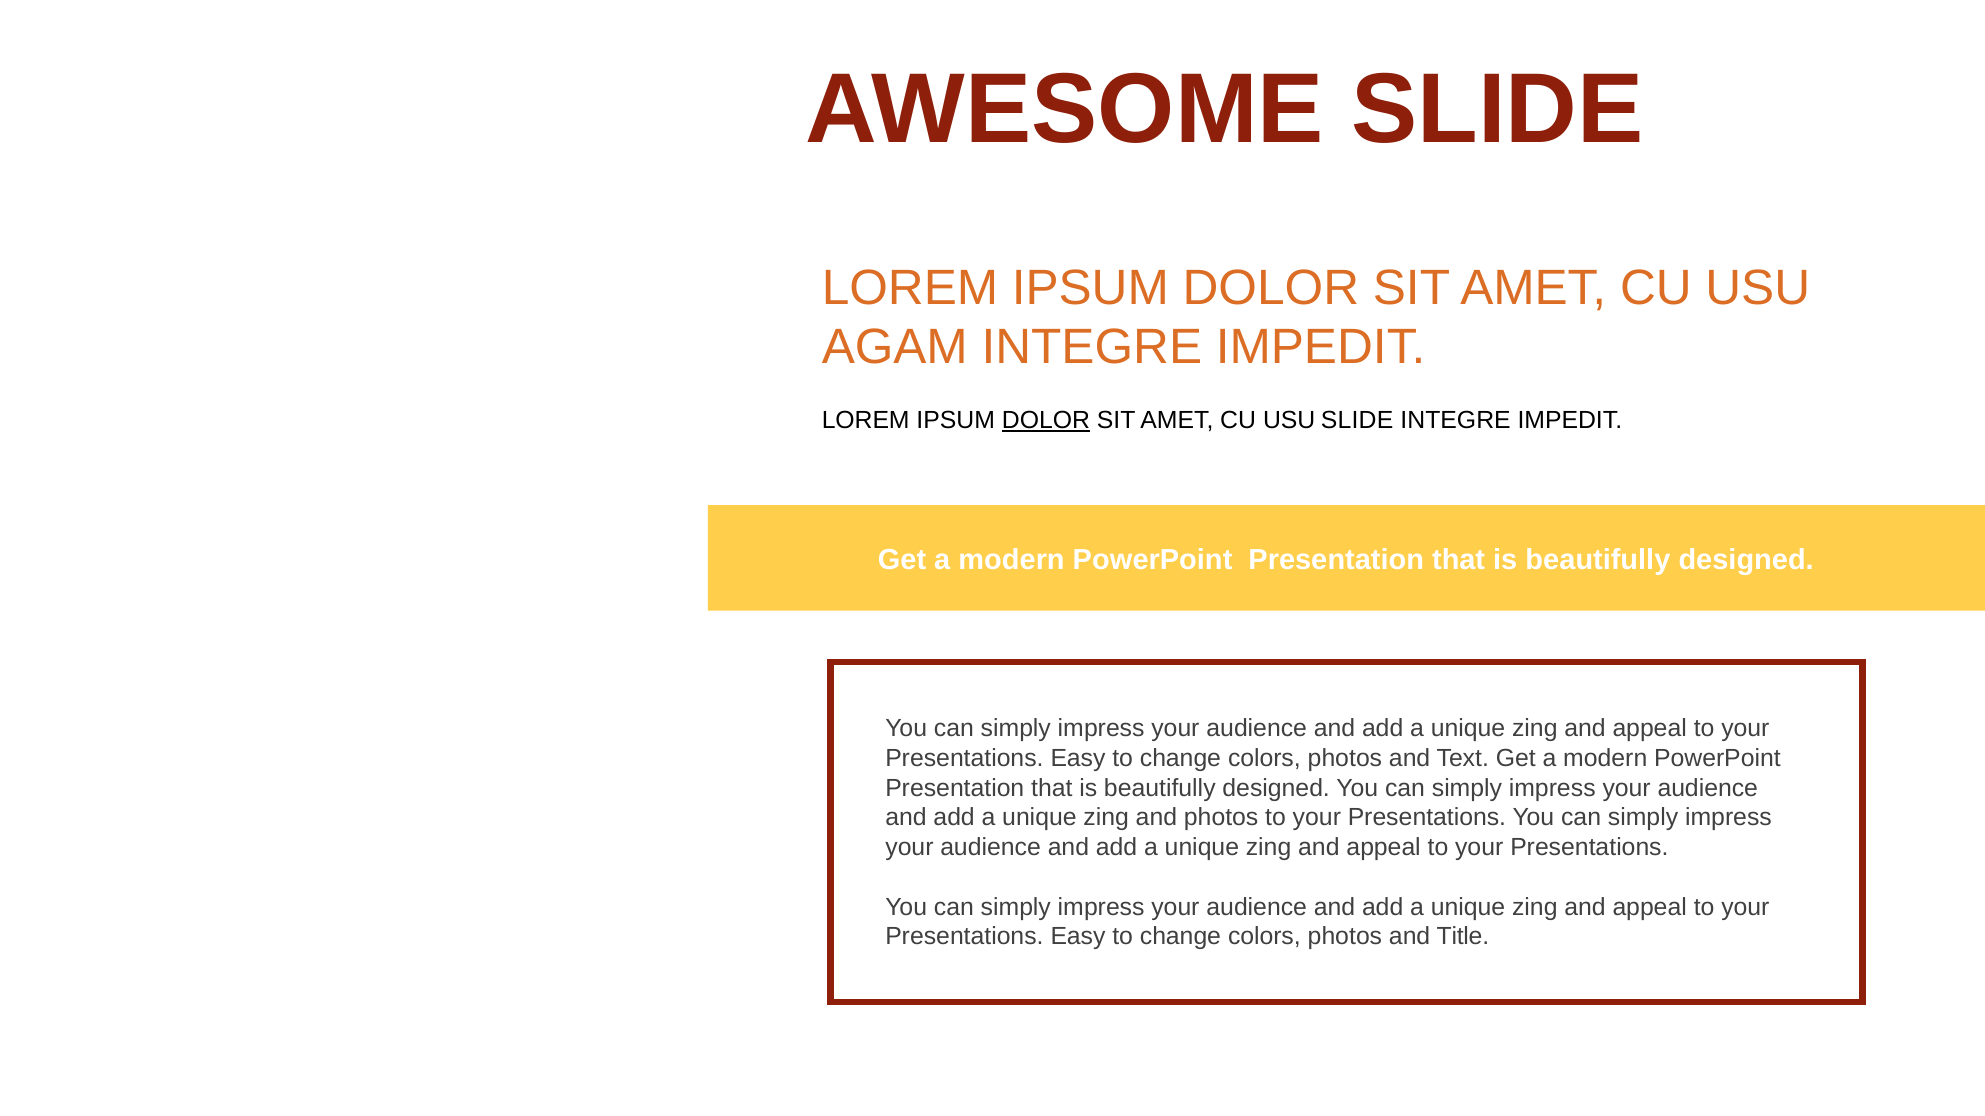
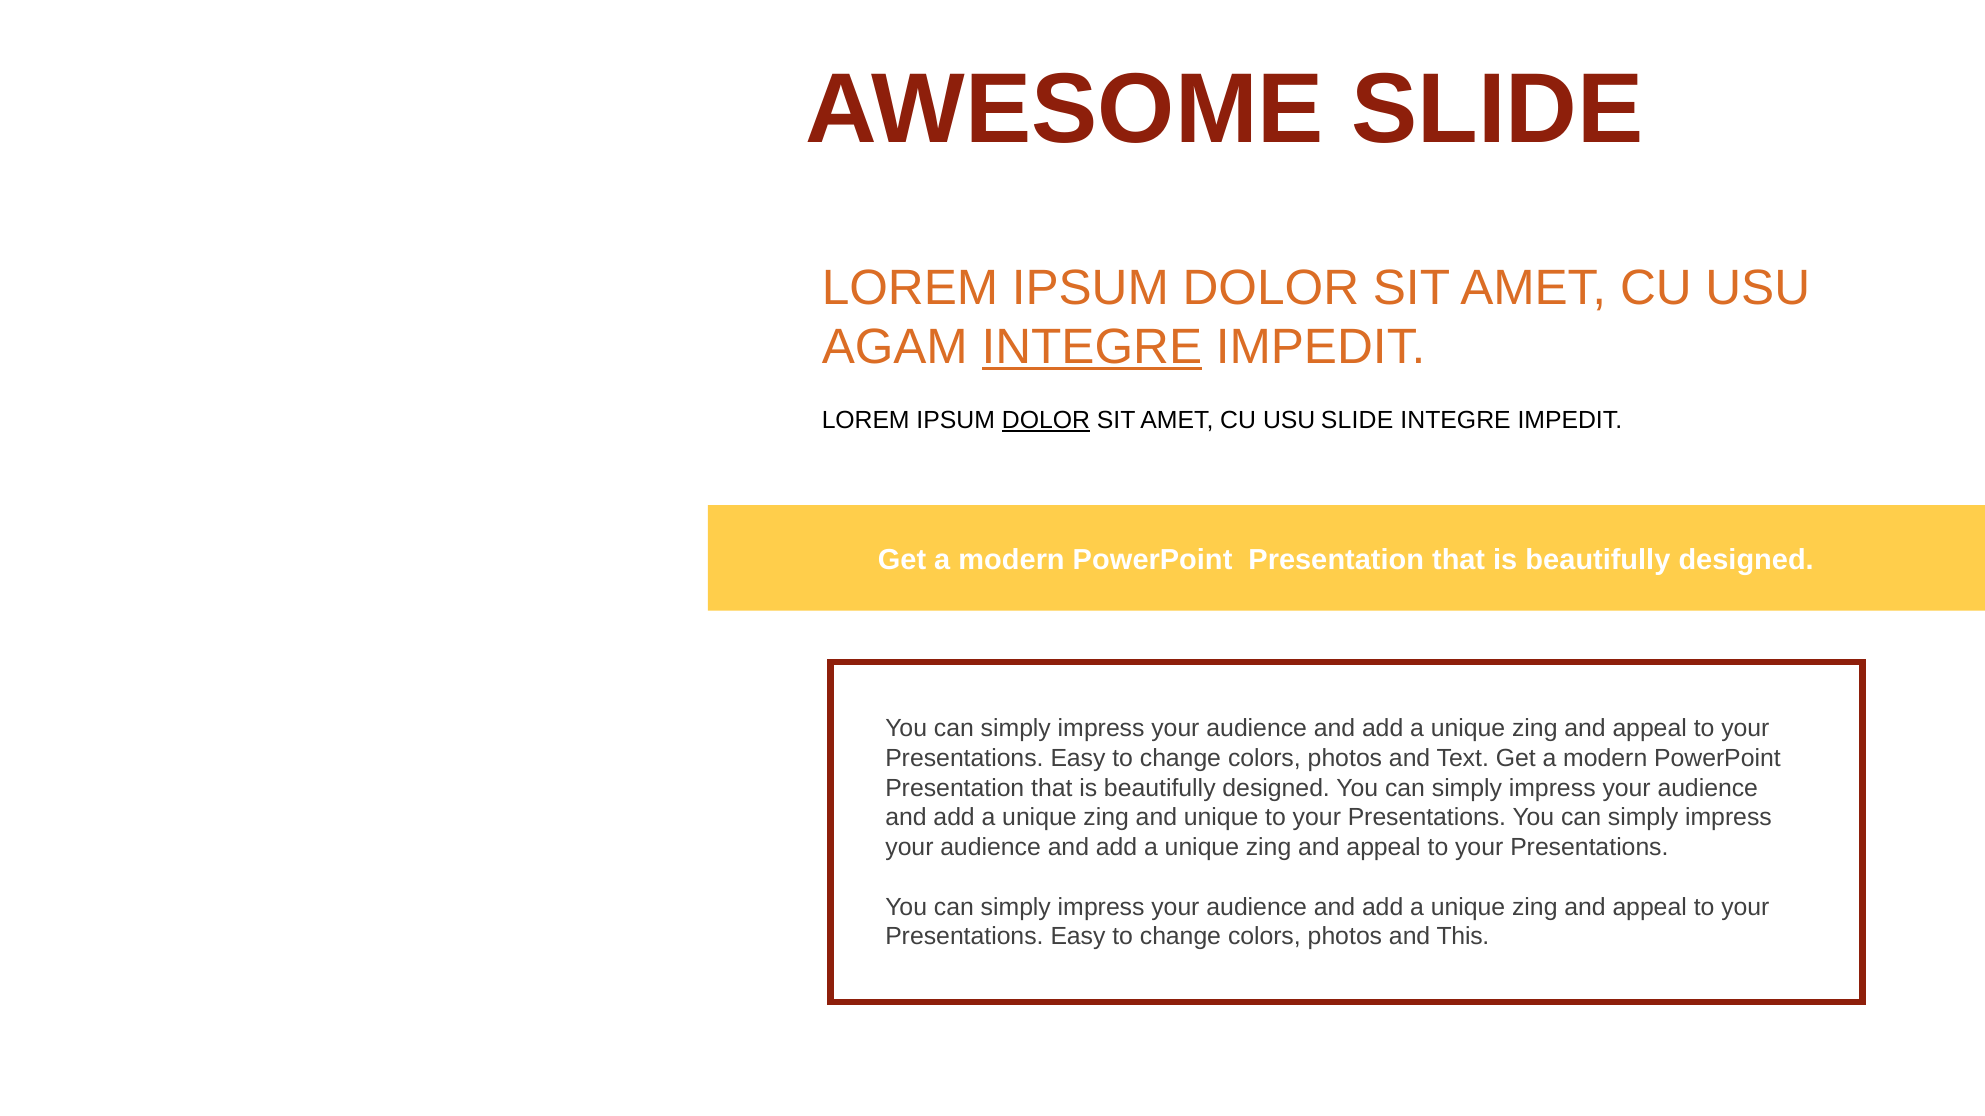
INTEGRE underline: none -> present (1092, 348)
and photos: photos -> unique (1221, 818)
Title: Title -> This (1463, 937)
